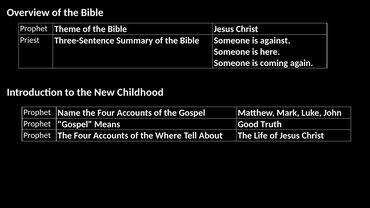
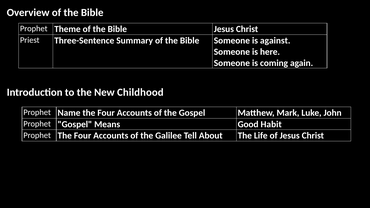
Truth: Truth -> Habit (271, 124)
Where: Where -> Galilee (169, 136)
